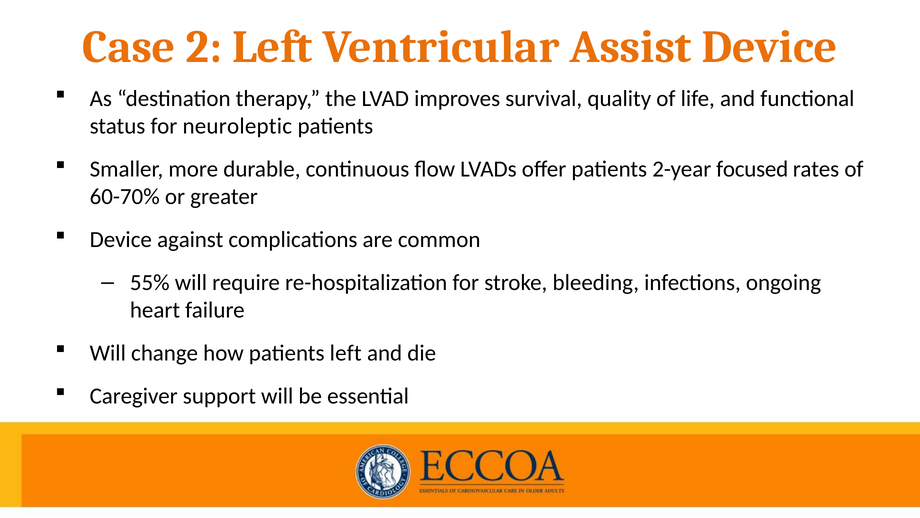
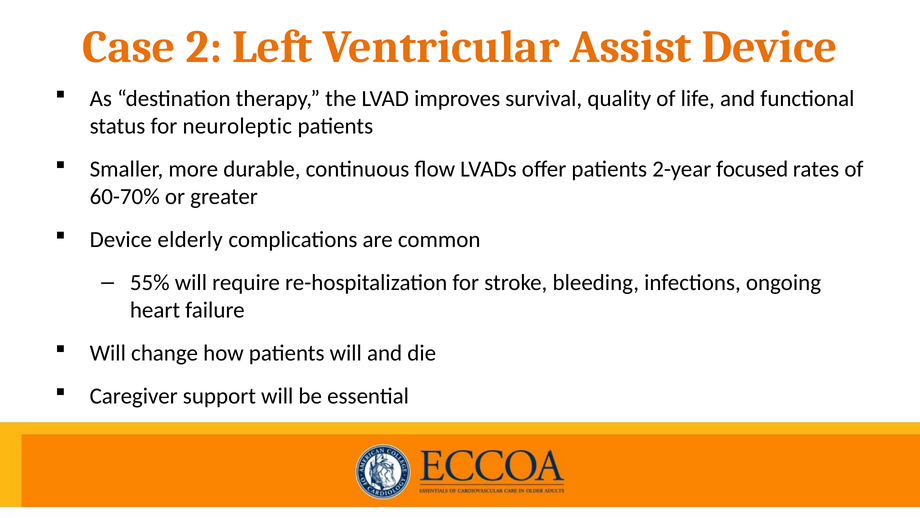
against: against -> elderly (190, 240)
patients left: left -> will (346, 353)
